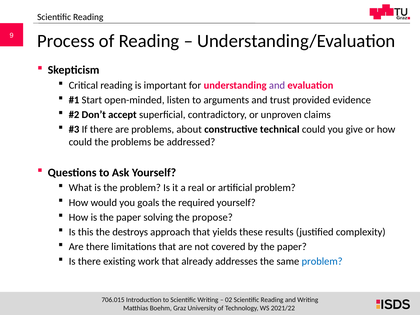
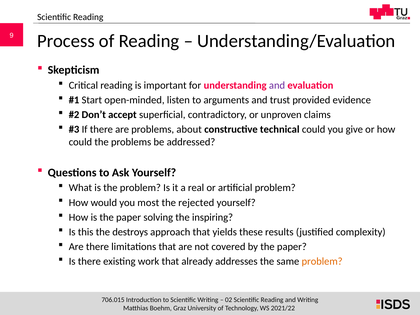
goals: goals -> most (148, 203)
required: required -> rejected (196, 203)
propose: propose -> inspiring (212, 217)
problem colour: blue -> orange (322, 261)
